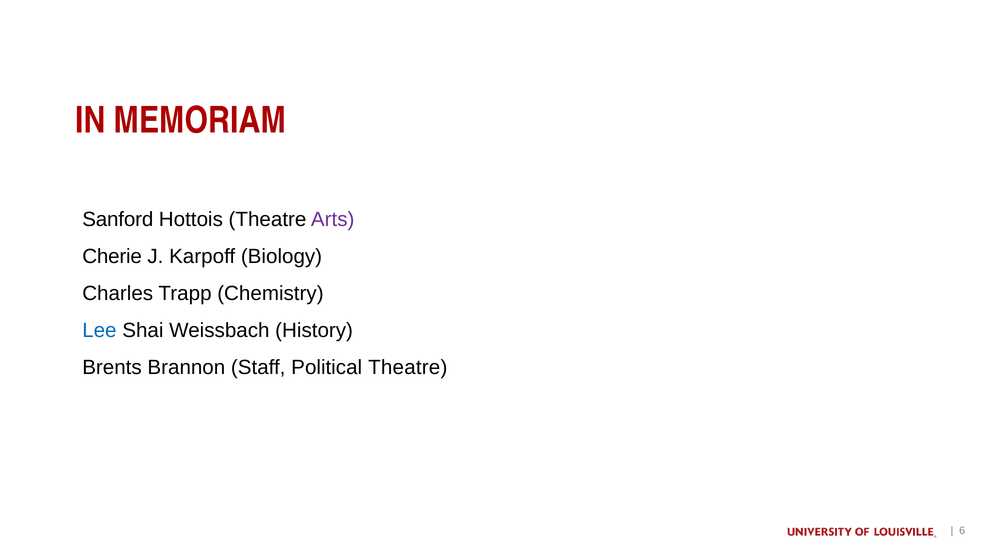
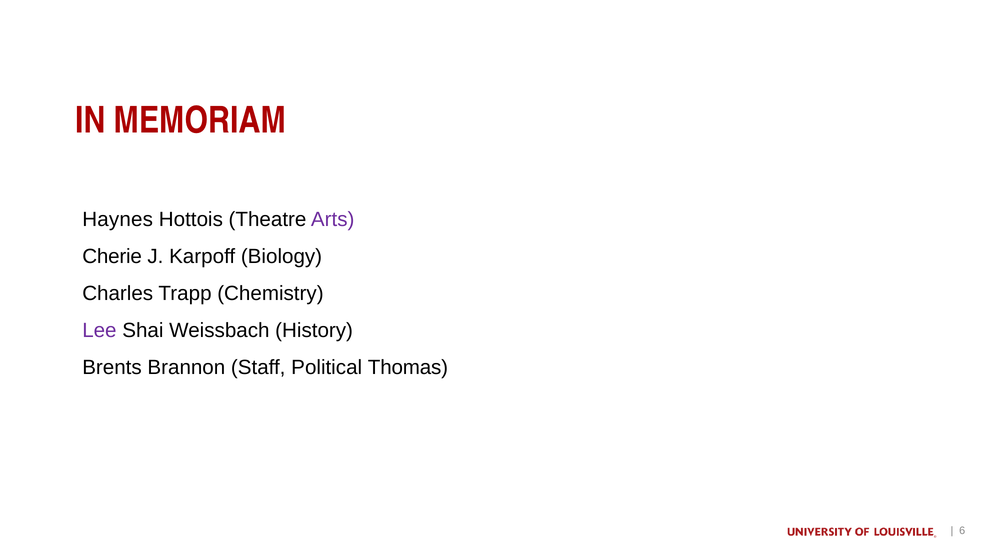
Sanford: Sanford -> Haynes (118, 220)
Lee colour: blue -> purple (99, 331)
Political Theatre: Theatre -> Thomas (408, 368)
